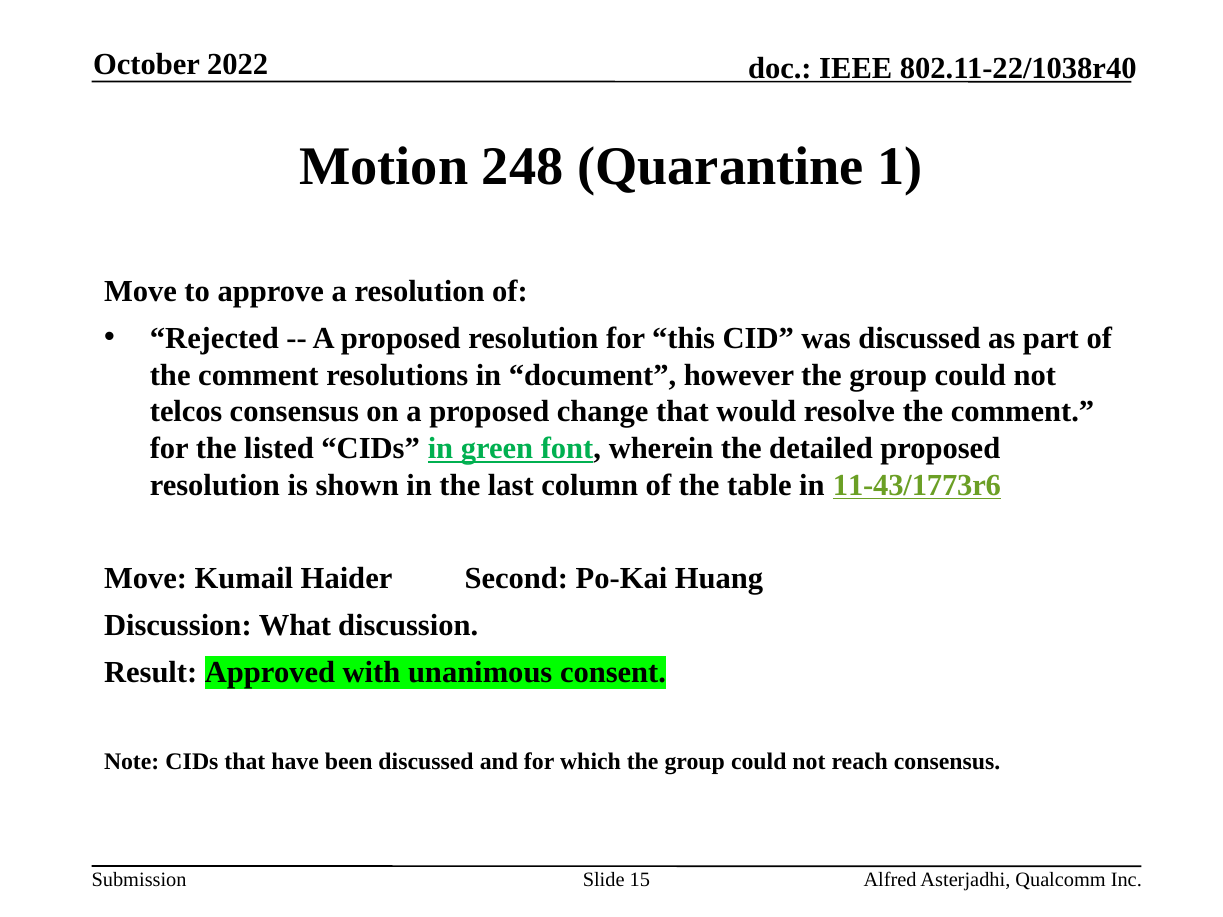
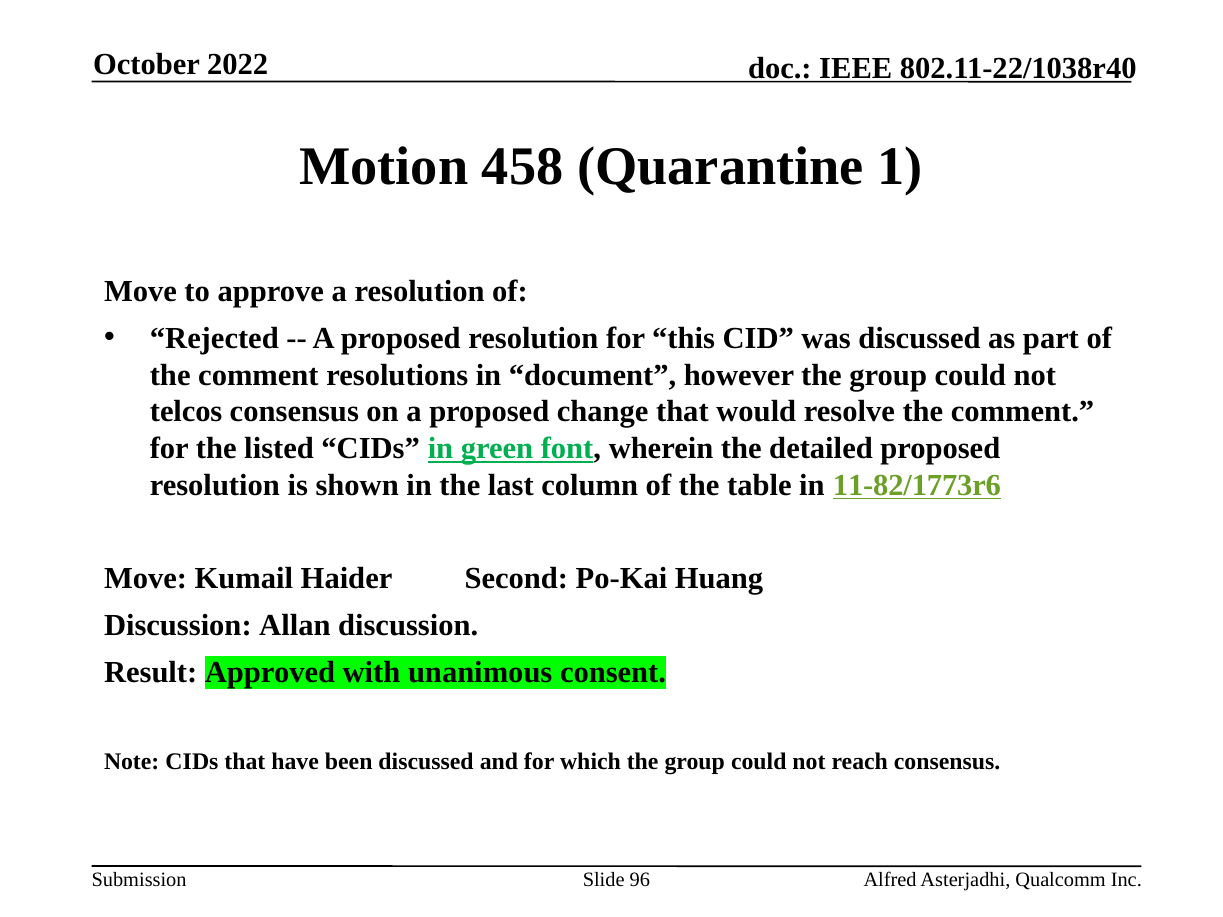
248: 248 -> 458 (523, 167)
11-43/1773r6: 11-43/1773r6 -> 11-82/1773r6 (917, 485)
What: What -> Allan (295, 626)
15: 15 -> 96 (640, 880)
